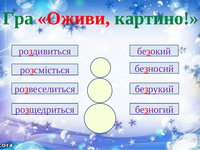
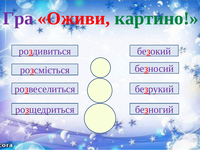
Гра colour: green -> purple (18, 18)
